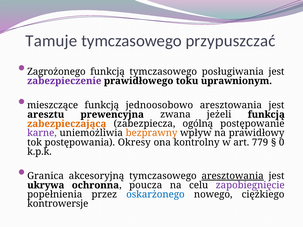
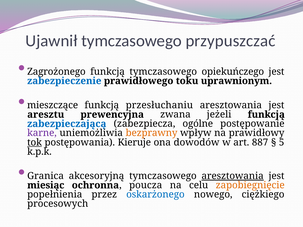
Tamuje: Tamuje -> Ujawnił (51, 41)
posługiwania: posługiwania -> opiekuńczego (233, 72)
zabezpieczenie colour: purple -> blue (64, 81)
jednoosobowo: jednoosobowo -> przesłuchaniu (159, 105)
zabezpieczającą colour: orange -> blue (67, 124)
ogólną: ogólną -> ogólne (198, 124)
tok underline: none -> present (35, 142)
Okresy: Okresy -> Kieruje (134, 142)
kontrolny: kontrolny -> dowodów (197, 142)
779: 779 -> 887 (260, 142)
0: 0 -> 5 (282, 142)
ukrywa: ukrywa -> miesiąc (46, 185)
zapobiegnięcie colour: purple -> orange (250, 185)
kontrowersje: kontrowersje -> procesowych (58, 204)
